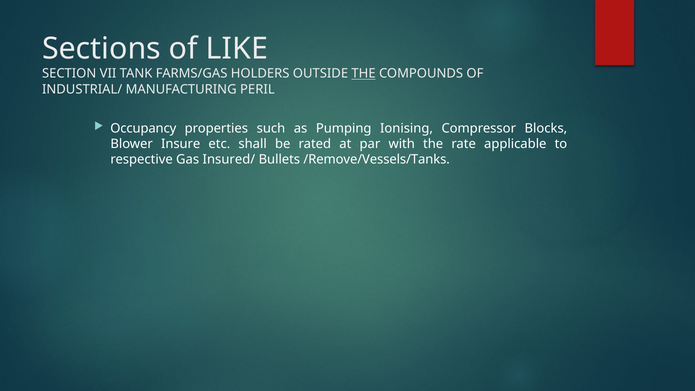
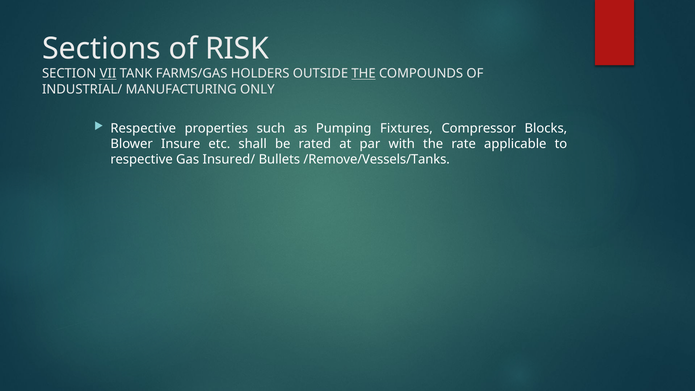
LIKE: LIKE -> RISK (237, 49)
VII underline: none -> present (108, 74)
PERIL: PERIL -> ONLY (257, 89)
Occupancy: Occupancy -> Respective (143, 128)
Ionising: Ionising -> Fixtures (406, 128)
